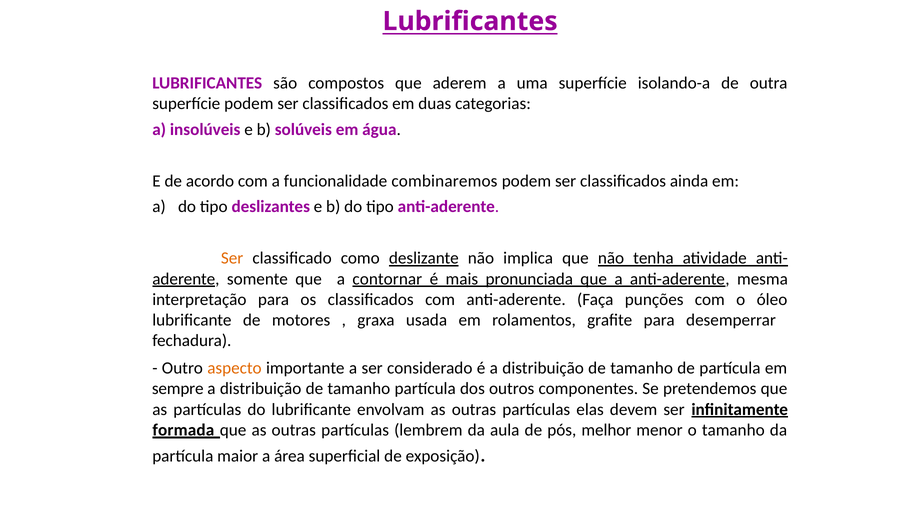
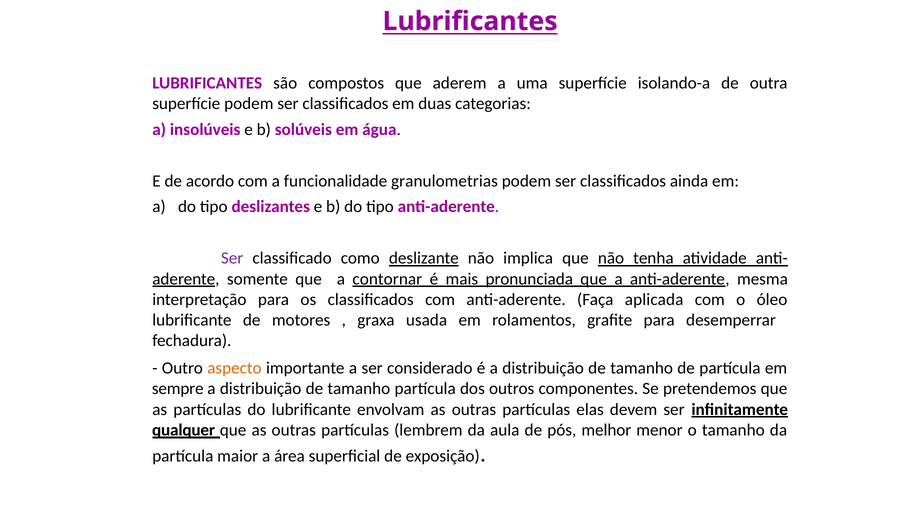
combinaremos: combinaremos -> granulometrias (444, 181)
Ser colour: orange -> purple (232, 258)
punções: punções -> aplicada (654, 300)
formada: formada -> qualquer (184, 430)
